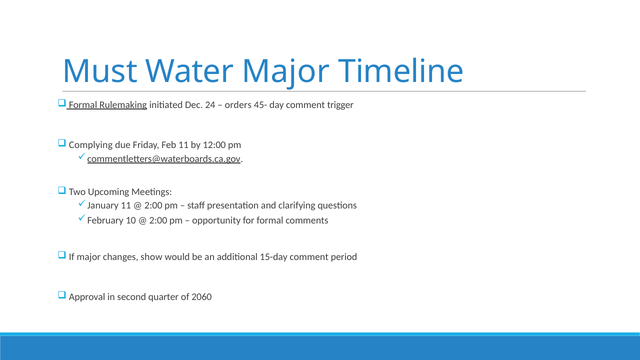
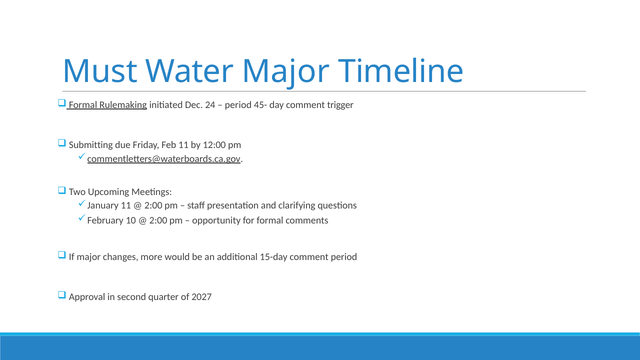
orders: orders -> period (238, 105)
Complying: Complying -> Submitting (91, 145)
show: show -> more (152, 257)
2060: 2060 -> 2027 (202, 297)
